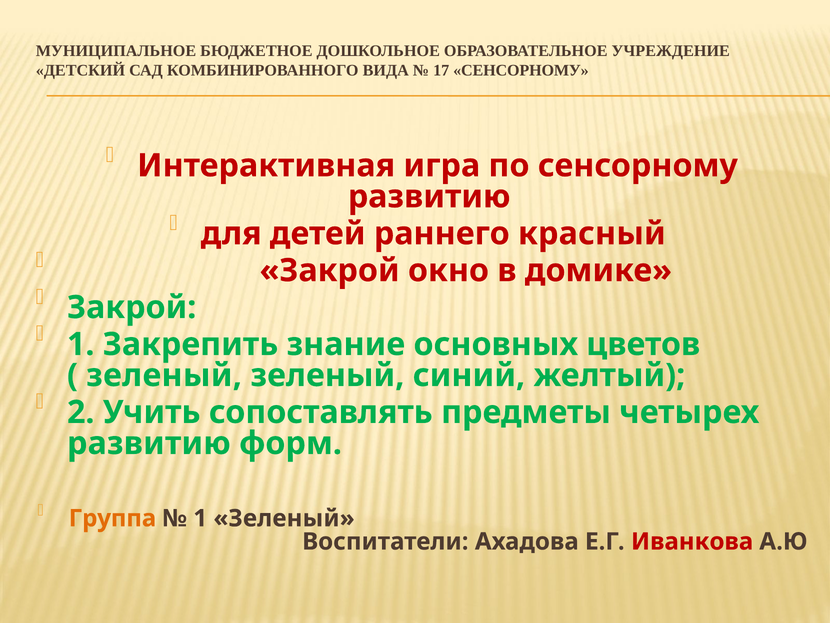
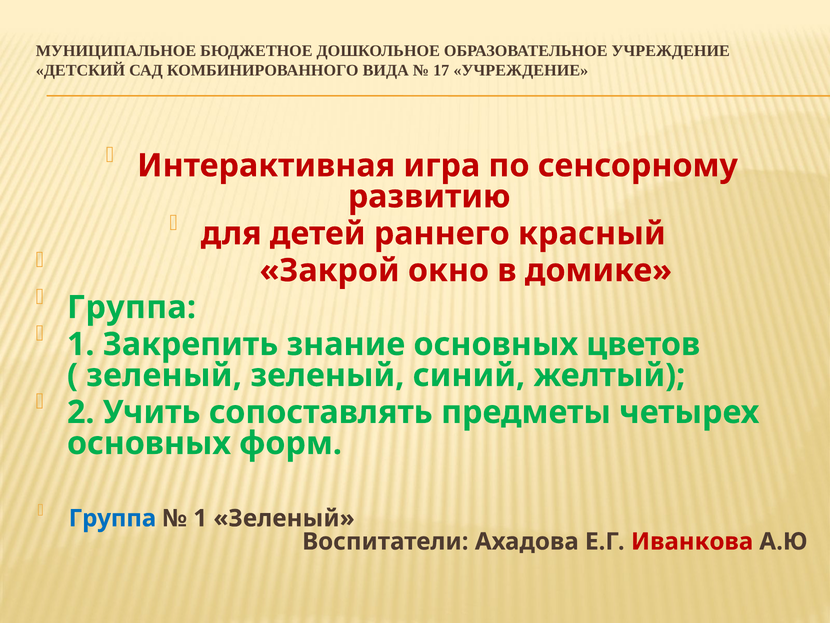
17 СЕНСОРНОМУ: СЕНСОРНОМУ -> УЧРЕЖДЕНИЕ (521, 70)
Закрой: Закрой -> Группа (132, 307)
развитию: развитию -> основных (149, 443)
Группа colour: orange -> blue (112, 518)
